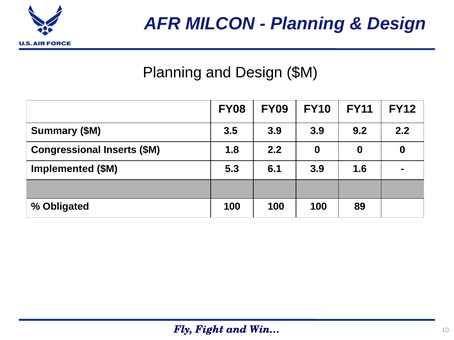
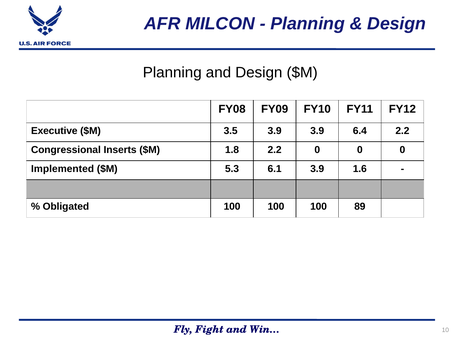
Summary: Summary -> Executive (54, 131)
9.2: 9.2 -> 6.4 (360, 131)
